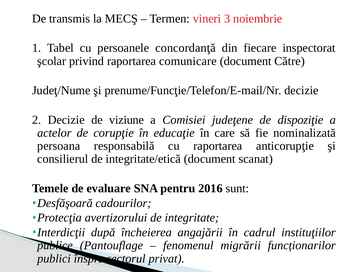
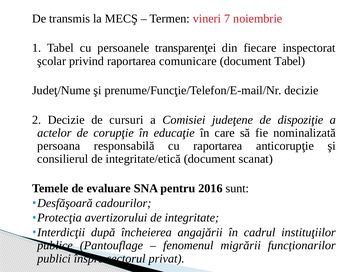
3: 3 -> 7 (227, 19)
concordanţă: concordanţă -> transparenţei (186, 48)
document Către: Către -> Tabel (290, 61)
viziune: viziune -> cursuri (126, 120)
